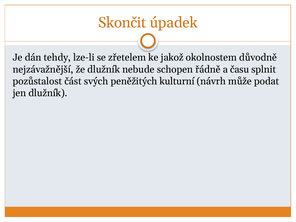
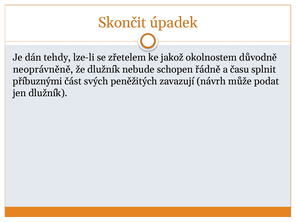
nejzávažnější: nejzávažnější -> neoprávněně (43, 69)
pozůstalost: pozůstalost -> příbuznými (37, 81)
kulturní: kulturní -> zavazují (177, 81)
